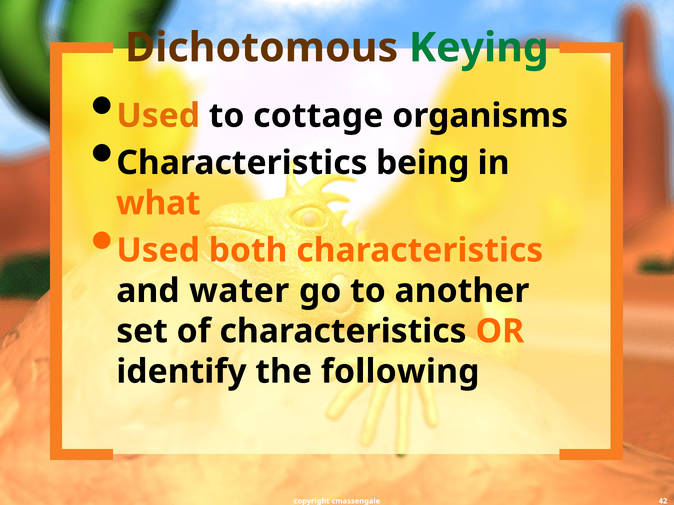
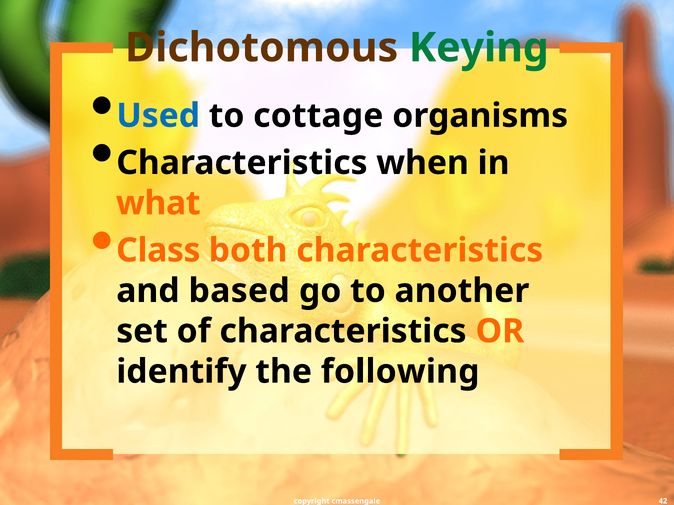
Used colour: orange -> blue (158, 116)
being: being -> when (423, 163)
Used: Used -> Class (158, 251)
water: water -> based (239, 291)
